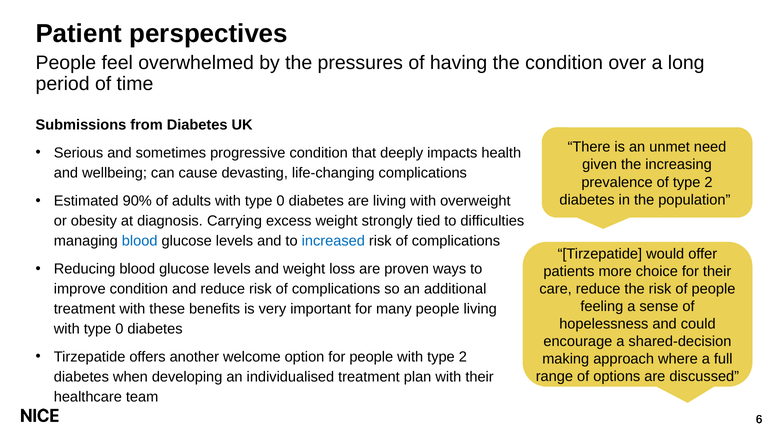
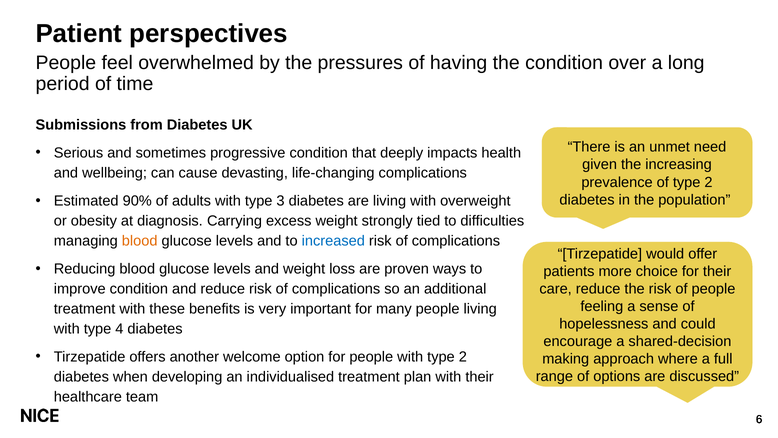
adults with type 0: 0 -> 3 (281, 201)
blood colour: blue -> orange (140, 241)
0: 0 -> 4 (119, 329)
